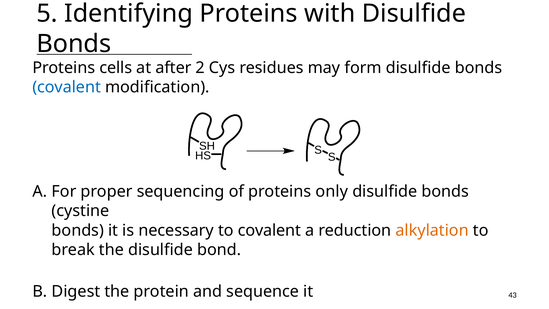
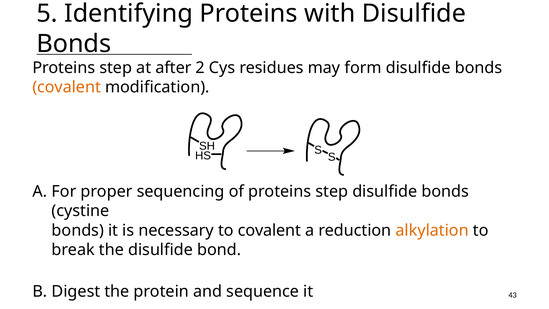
cells: cells -> step (116, 68)
covalent colour: blue -> orange (67, 87)
of proteins only: only -> step (332, 191)
